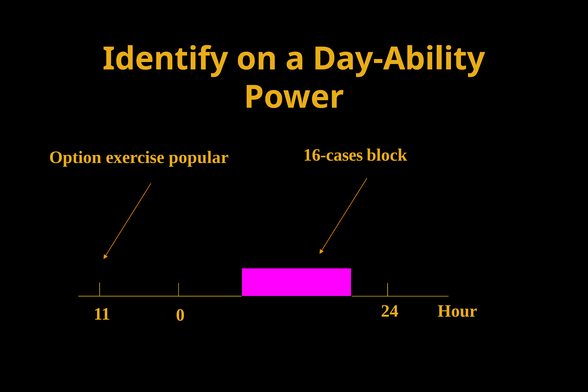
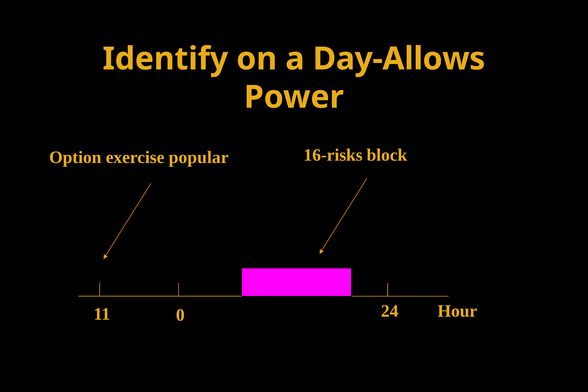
Day-Ability: Day-Ability -> Day-Allows (399, 59)
16-cases: 16-cases -> 16-risks (333, 155)
